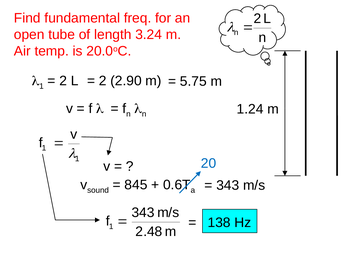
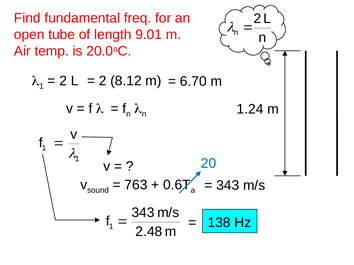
3.24: 3.24 -> 9.01 (149, 35)
2.90: 2.90 -> 8.12 (126, 81)
5.75: 5.75 -> 6.70 (193, 82)
845: 845 -> 763 (136, 185)
